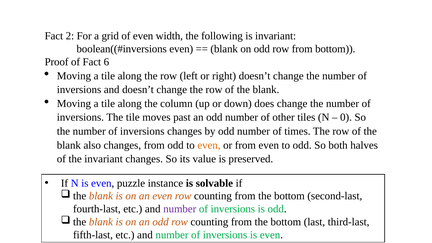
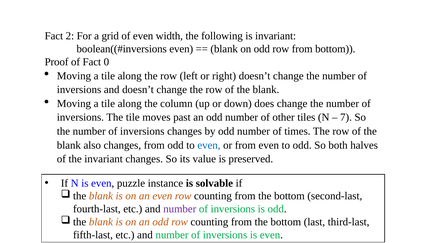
6: 6 -> 0 (106, 62)
0: 0 -> 7 (346, 117)
even colour: orange -> blue (209, 145)
